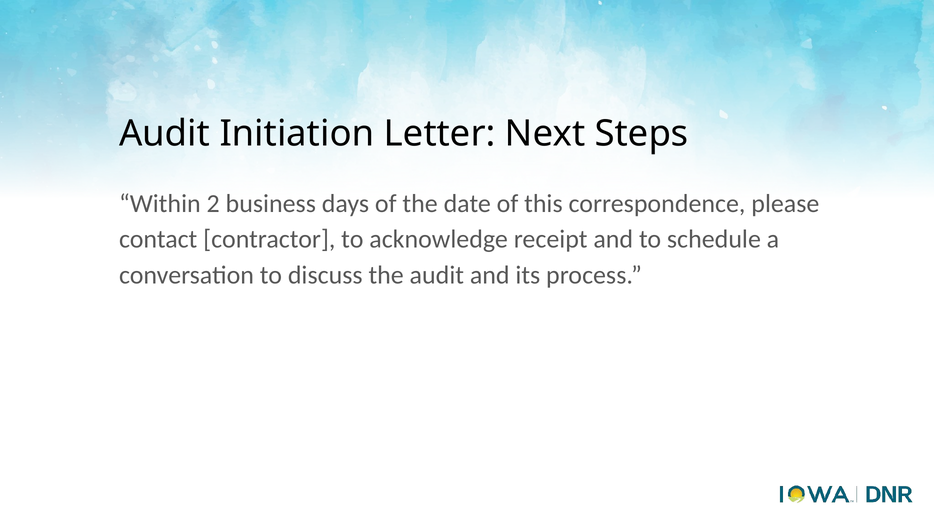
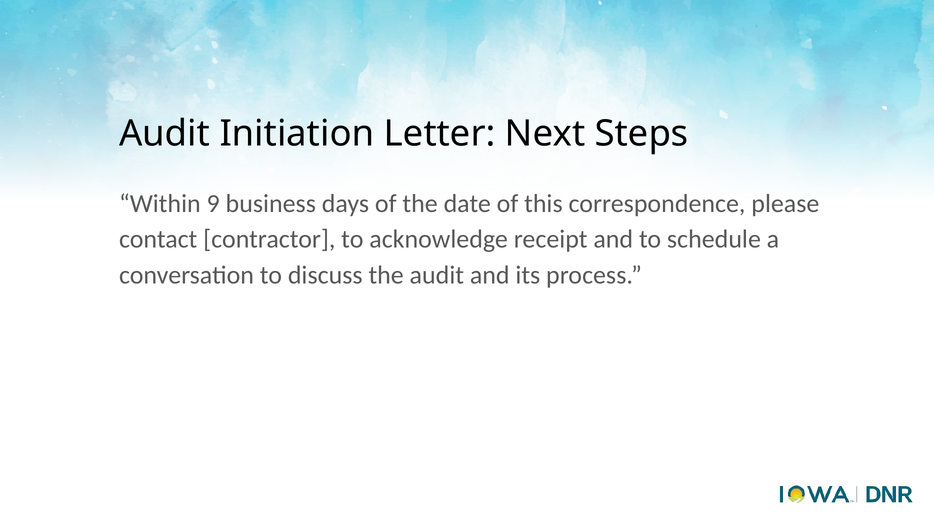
2: 2 -> 9 (213, 204)
